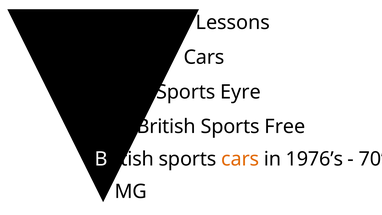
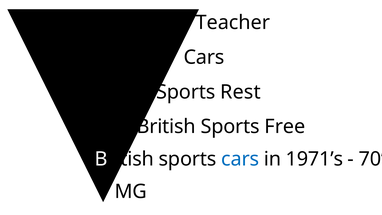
Lessons: Lessons -> Teacher (233, 23)
Eyre: Eyre -> Rest (240, 92)
cars colour: orange -> blue (240, 159)
1976’s: 1976’s -> 1971’s (314, 159)
